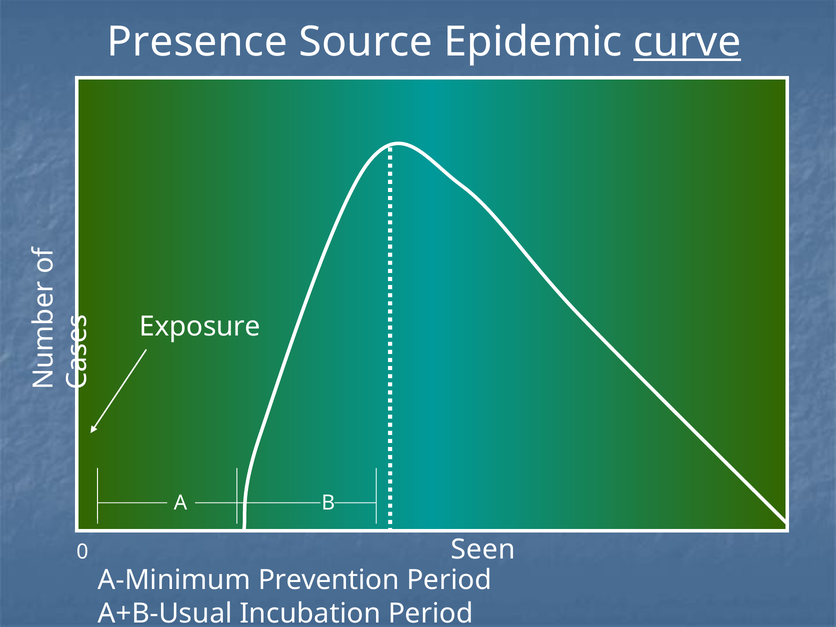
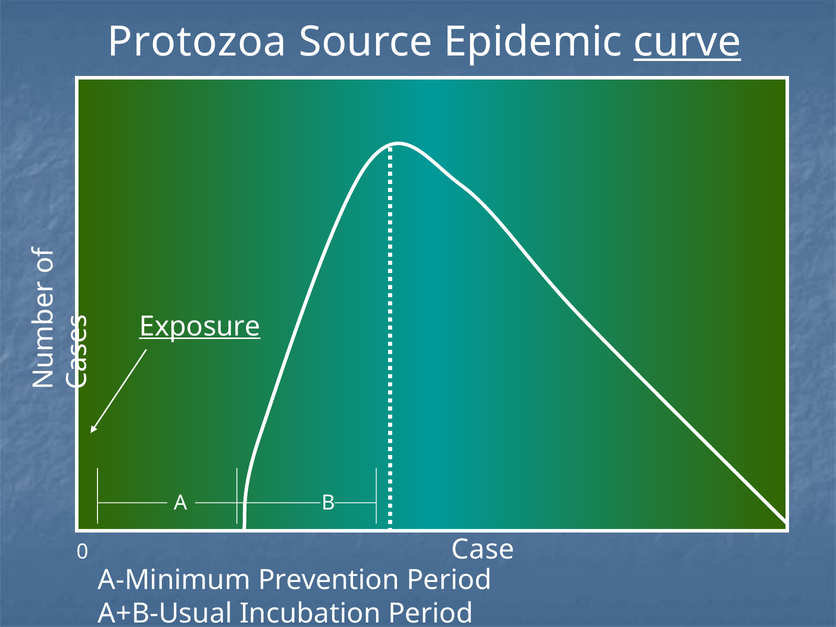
Presence: Presence -> Protozoa (197, 42)
Exposure underline: none -> present (200, 326)
Seen: Seen -> Case (483, 549)
